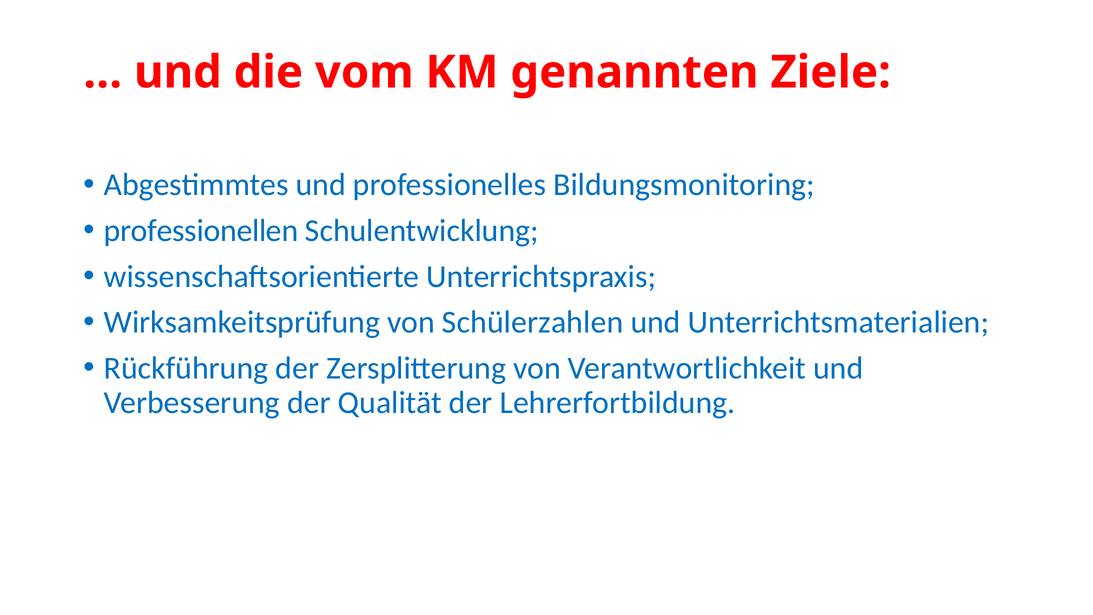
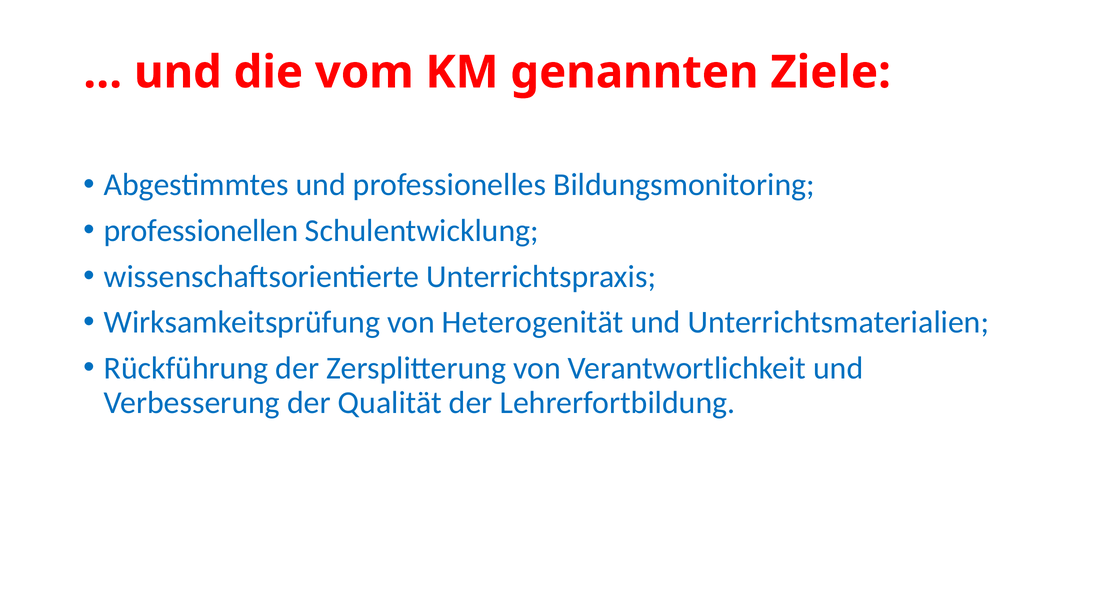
Schülerzahlen: Schülerzahlen -> Heterogenität (533, 322)
